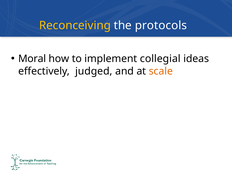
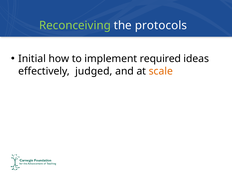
Reconceiving colour: yellow -> light green (75, 25)
Moral: Moral -> Initial (32, 59)
collegial: collegial -> required (160, 59)
